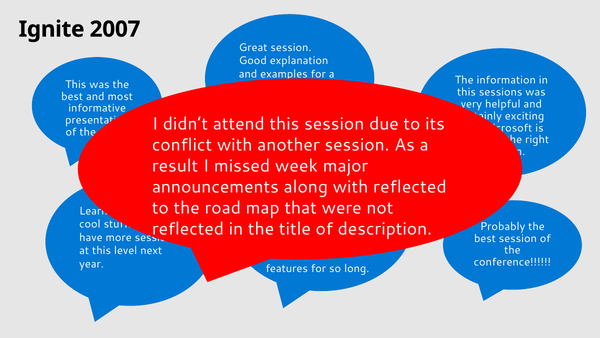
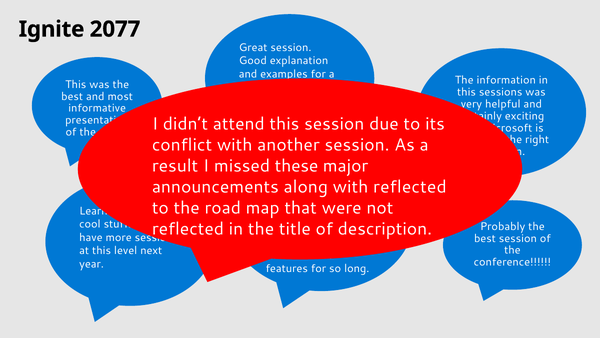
2007: 2007 -> 2077 (115, 29)
missed week: week -> these (297, 166)
